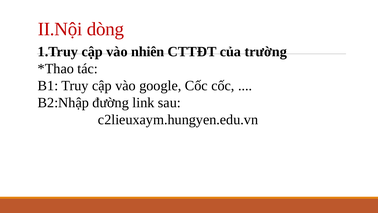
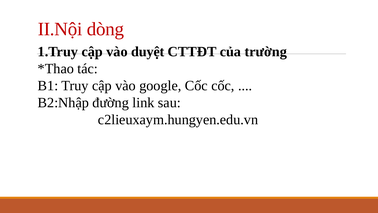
nhiên: nhiên -> duyệt (148, 51)
